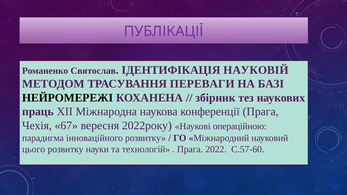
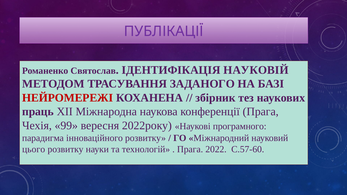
ПЕРЕВАГИ: ПЕРЕВАГИ -> ЗАДАНОГО (202, 84)
НЕЙРОМЕРЕЖІ colour: black -> red (68, 98)
67: 67 -> 99 (66, 126)
операційною: операційною -> програмного (240, 126)
